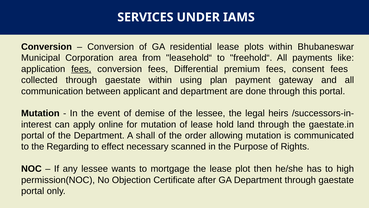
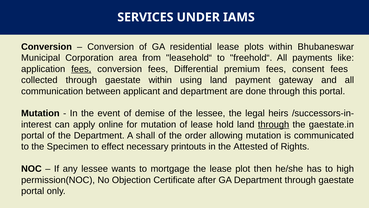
using plan: plan -> land (219, 80)
through underline: none -> present (274, 124)
Regarding: Regarding -> Specimen (68, 146)
scanned: scanned -> printouts (188, 146)
Purpose: Purpose -> Attested (251, 146)
